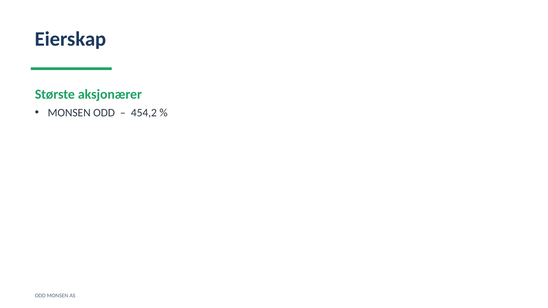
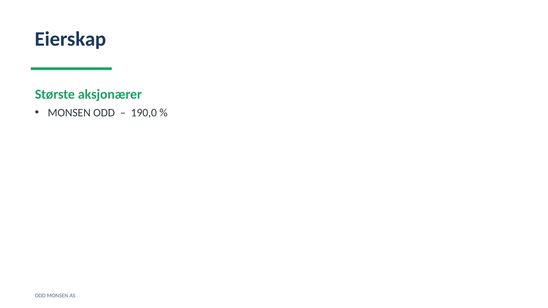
454,2: 454,2 -> 190,0 (144, 113)
